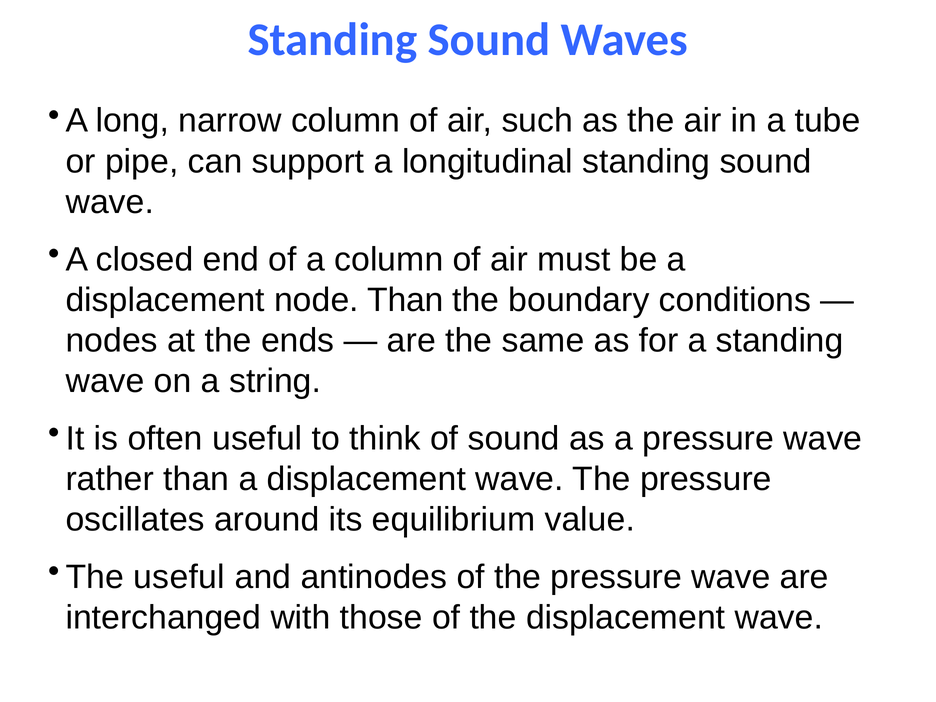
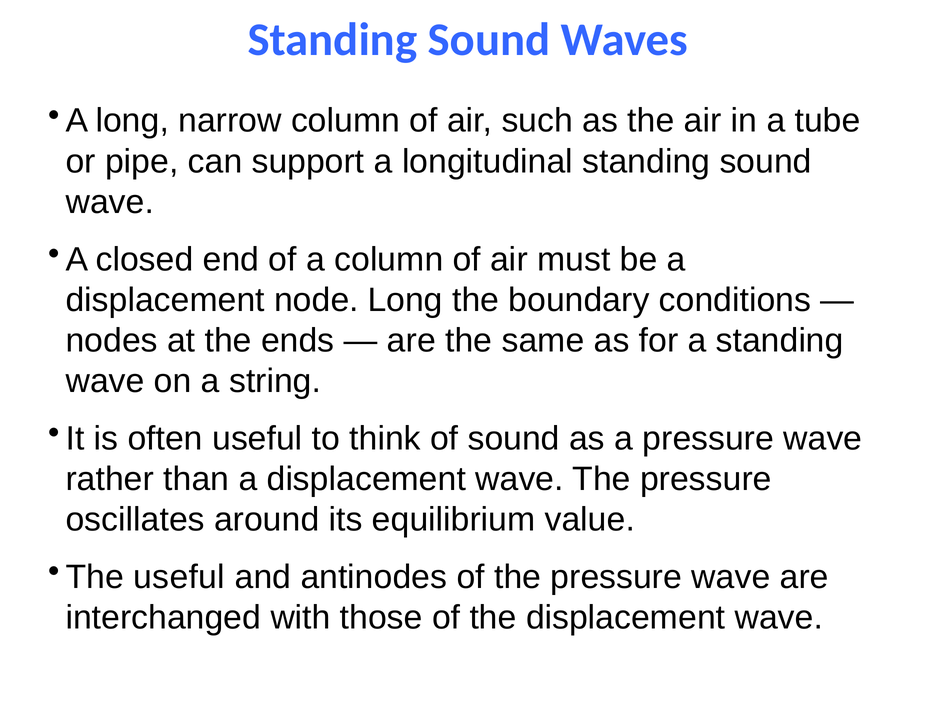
node Than: Than -> Long (405, 300)
